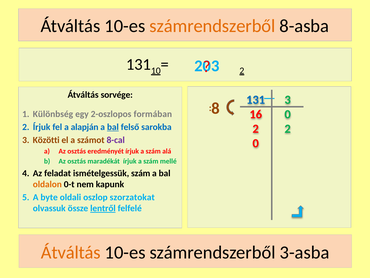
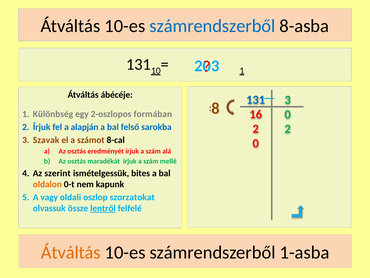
számrendszerből colour: orange -> blue (212, 26)
2: 2 -> 1 (242, 71)
sorvége: sorvége -> ábécéje (117, 95)
bal underline: present -> none (113, 127)
Közötti: Közötti -> Szavak (46, 140)
8-cal colour: purple -> black (116, 140)
feladat: feladat -> szerint (58, 173)
ismételgessük szám: szám -> bites (141, 173)
byte: byte -> vagy (49, 197)
3-asba: 3-asba -> 1-asba (305, 252)
